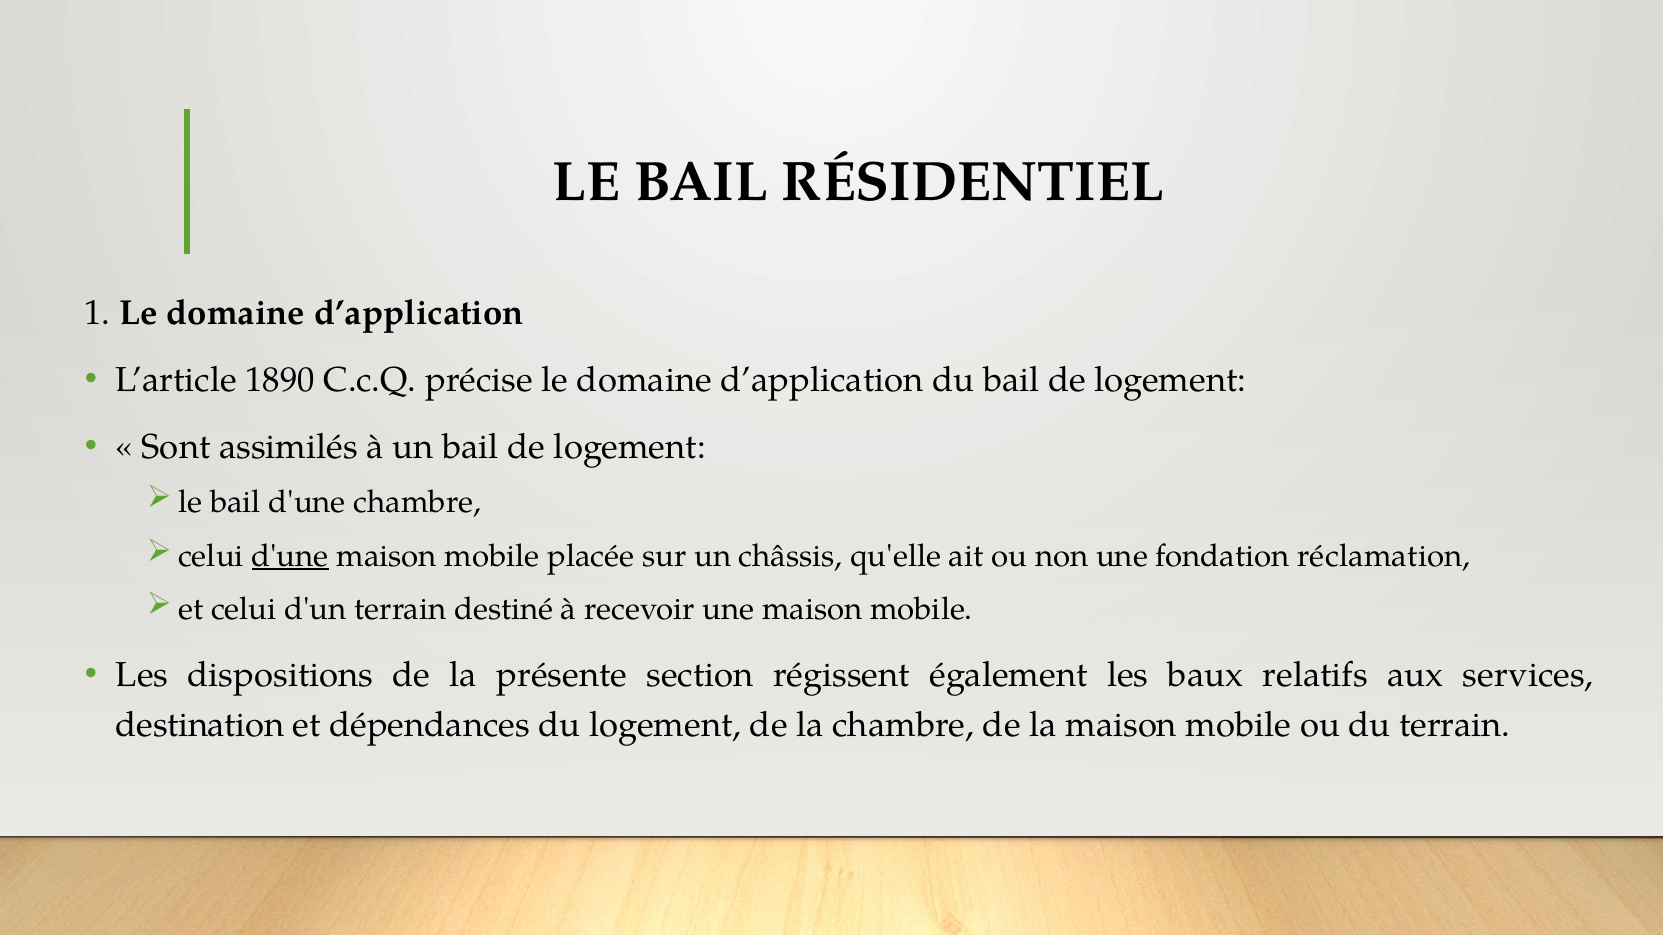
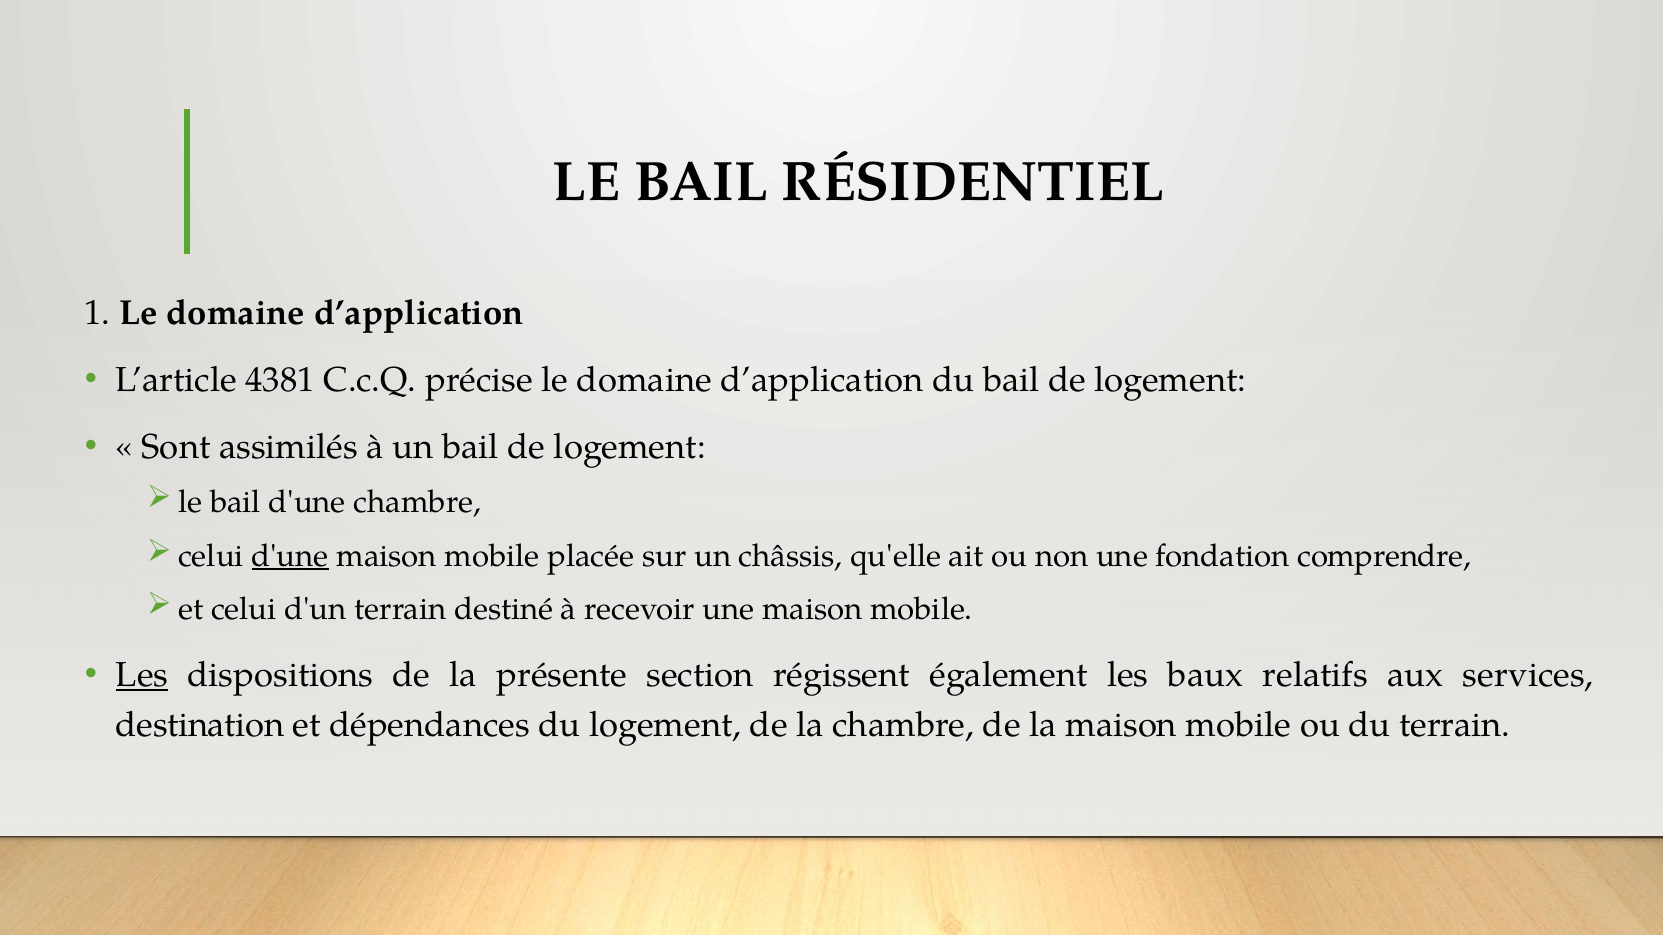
1890: 1890 -> 4381 (280, 380)
réclamation: réclamation -> comprendre (1384, 556)
Les underline: none -> present (142, 675)
